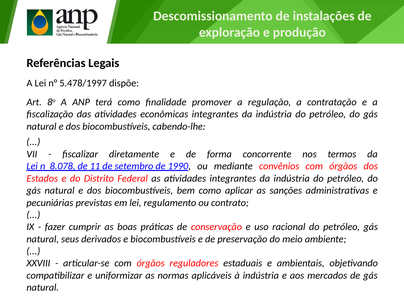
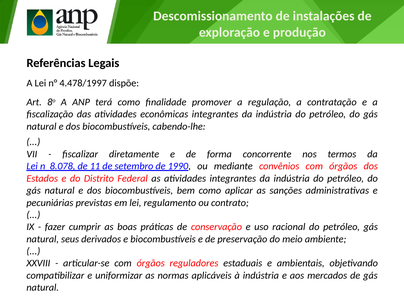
5.478/1997: 5.478/1997 -> 4.478/1997 (83, 83)
